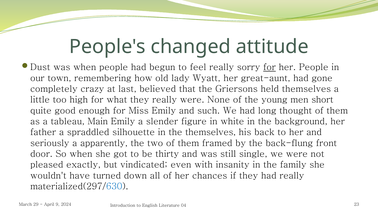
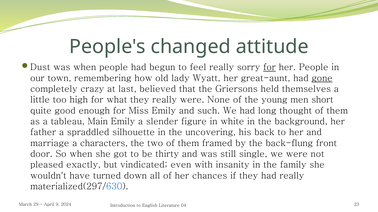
gone underline: none -> present (322, 78)
the themselves: themselves -> uncovering (210, 133)
seriously: seriously -> marriage (50, 143)
apparently: apparently -> characters (104, 143)
